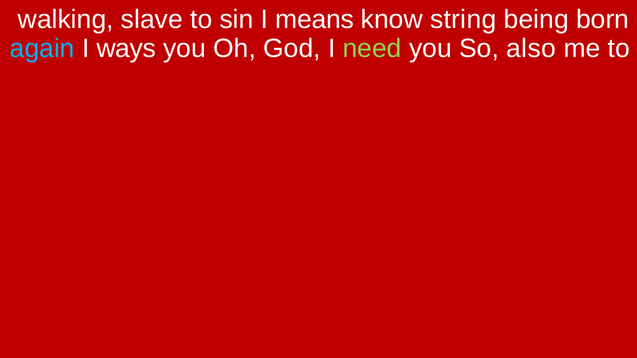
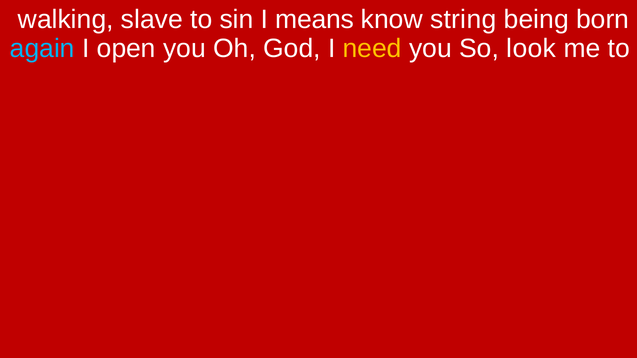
ways: ways -> open (126, 48)
need colour: light green -> yellow (372, 48)
also: also -> look (531, 48)
